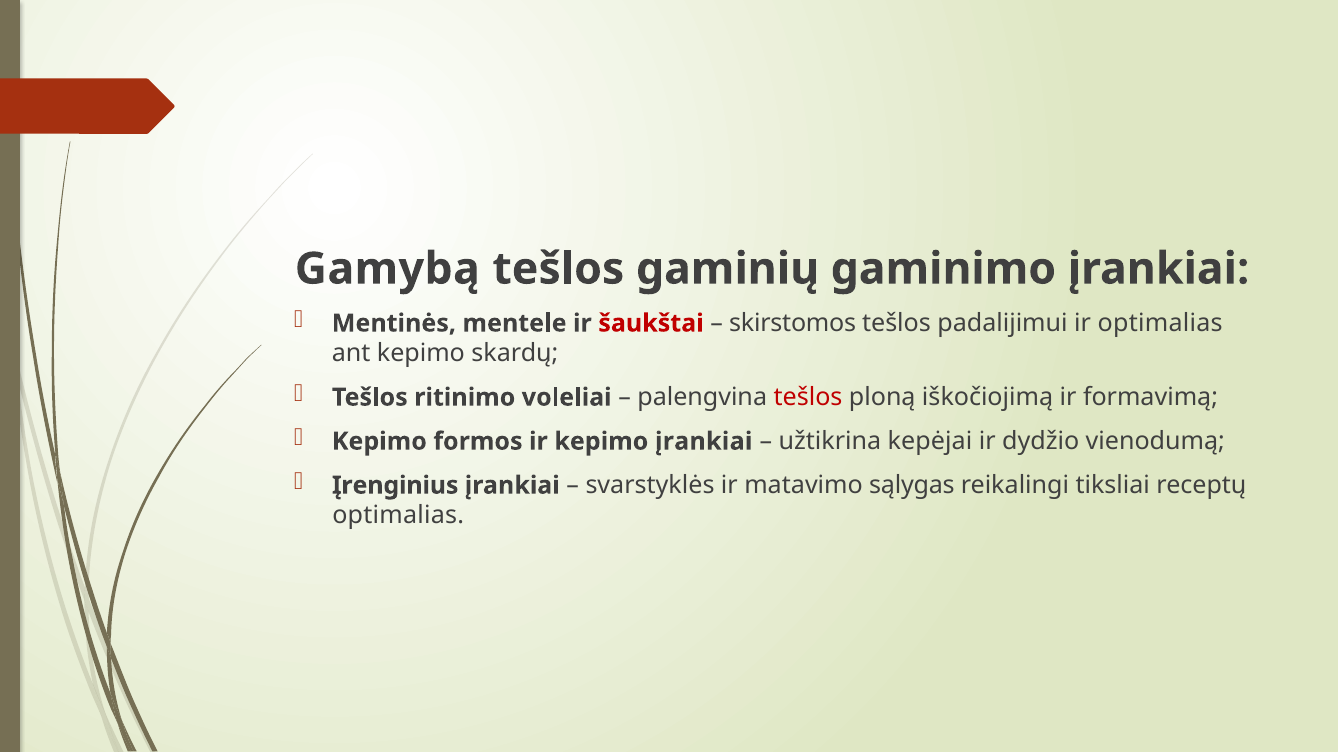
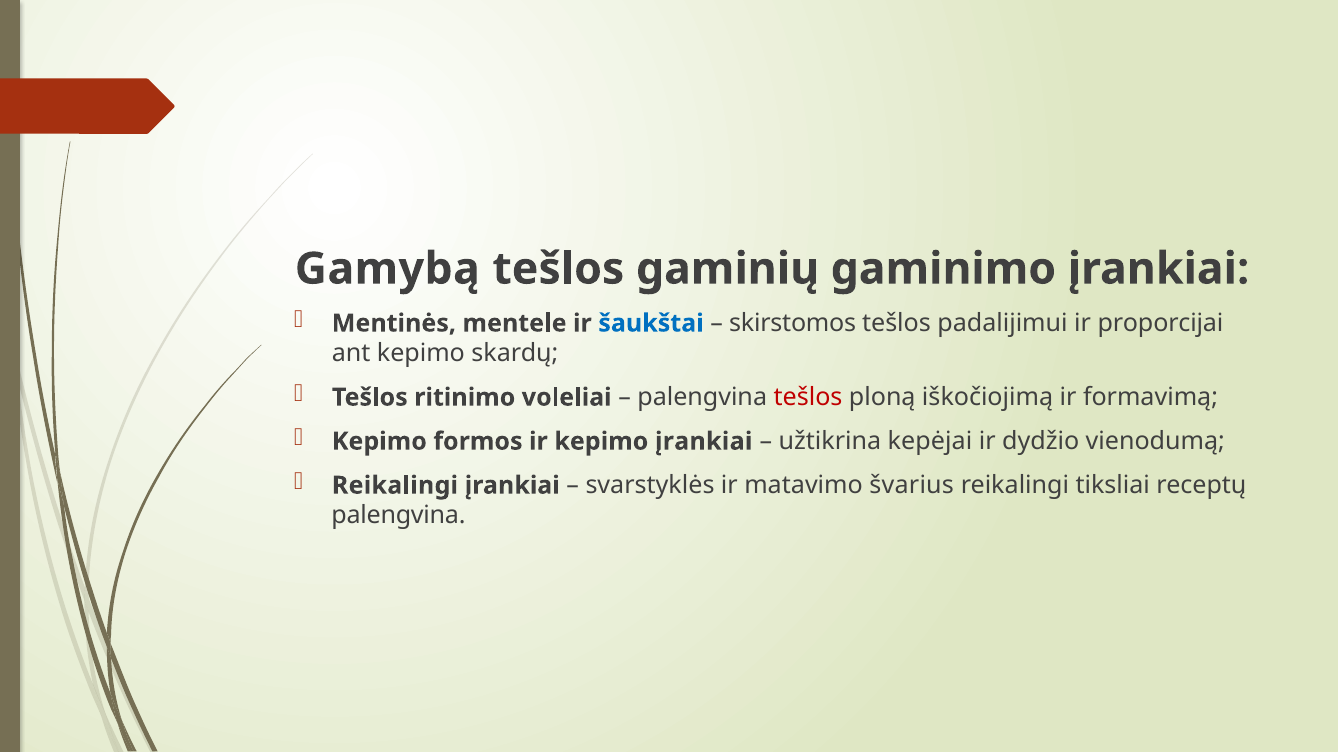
šaukštai colour: red -> blue (651, 324)
ir optimalias: optimalias -> proporcijai (1160, 324)
Įrenginius: Įrenginius -> Reikalingi (395, 486)
sąlygas: sąlygas -> švarius (912, 486)
optimalias: optimalias -> palengvina (398, 516)
